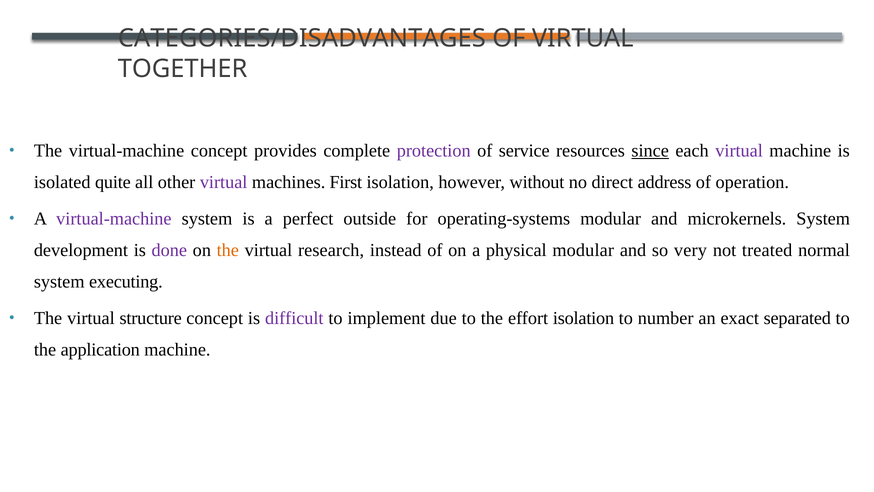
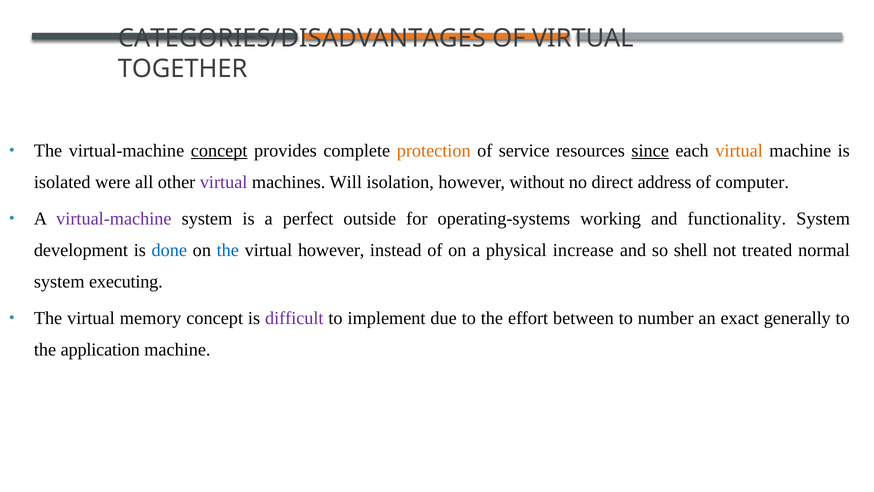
concept underline: none -> present (219, 151)
protection colour: purple -> orange (434, 151)
virtual colour: purple -> orange (739, 151)
quite: quite -> were (113, 182)
First: First -> Will (346, 182)
operation: operation -> computer (752, 182)
operating-systems modular: modular -> working (611, 219)
microkernels: microkernels -> functionality (737, 219)
done colour: purple -> blue (169, 250)
the colour: orange -> blue (228, 250)
virtual research: research -> however (331, 250)
physical modular: modular -> increase (583, 250)
very: very -> shell (691, 250)
structure: structure -> memory (150, 318)
effort isolation: isolation -> between (583, 318)
separated: separated -> generally (797, 318)
